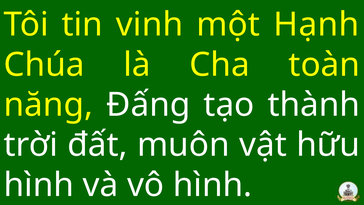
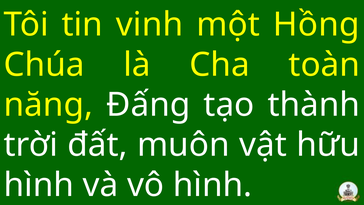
Hạnh: Hạnh -> Hồng (316, 25)
